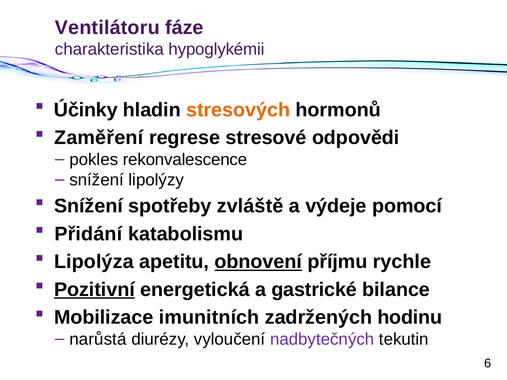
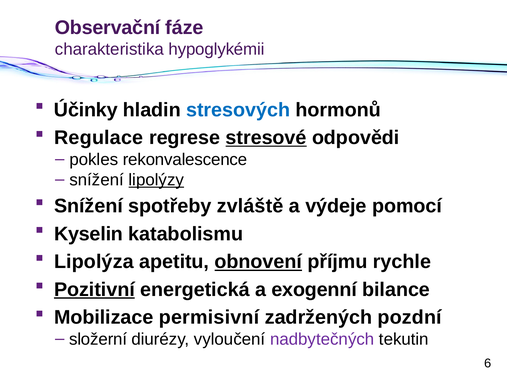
Ventilátoru: Ventilátoru -> Observační (108, 28)
stresových colour: orange -> blue (238, 110)
Zaměření: Zaměření -> Regulace (99, 138)
stresové underline: none -> present (266, 138)
lipolýzy underline: none -> present (156, 180)
Přidání: Přidání -> Kyselin (89, 234)
gastrické: gastrické -> exogenní (314, 290)
imunitních: imunitních -> permisivní (209, 318)
hodinu: hodinu -> pozdní (410, 318)
narůstá: narůstá -> složerní (98, 339)
